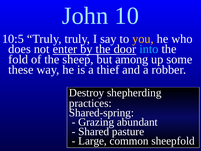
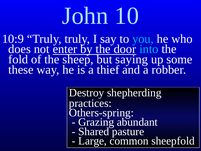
10:5: 10:5 -> 10:9 (13, 39)
you colour: yellow -> light blue (143, 39)
among: among -> saying (132, 59)
Shared-spring: Shared-spring -> Others-spring (101, 113)
